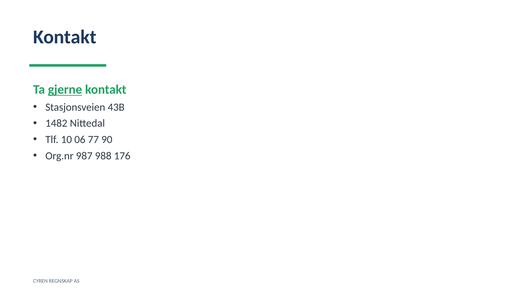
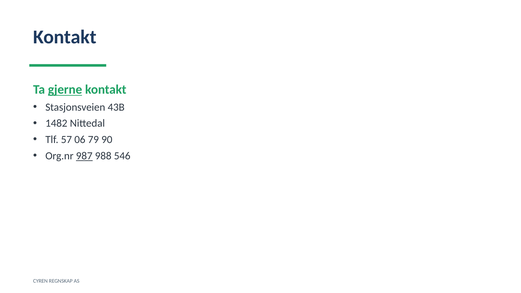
10: 10 -> 57 (66, 140)
77: 77 -> 79 (93, 140)
987 underline: none -> present (84, 156)
176: 176 -> 546 (122, 156)
